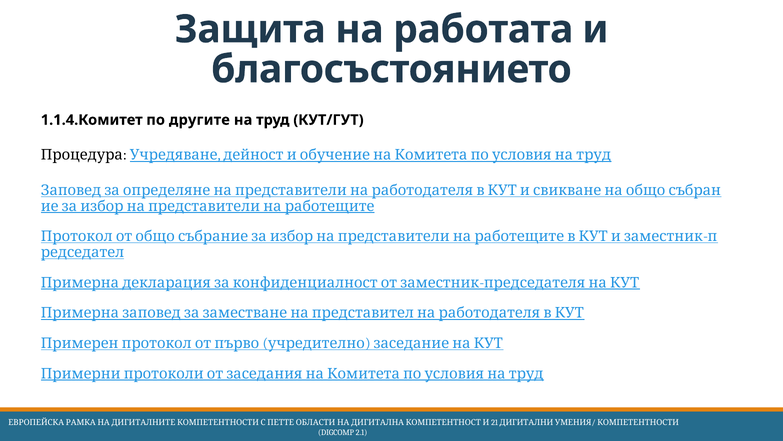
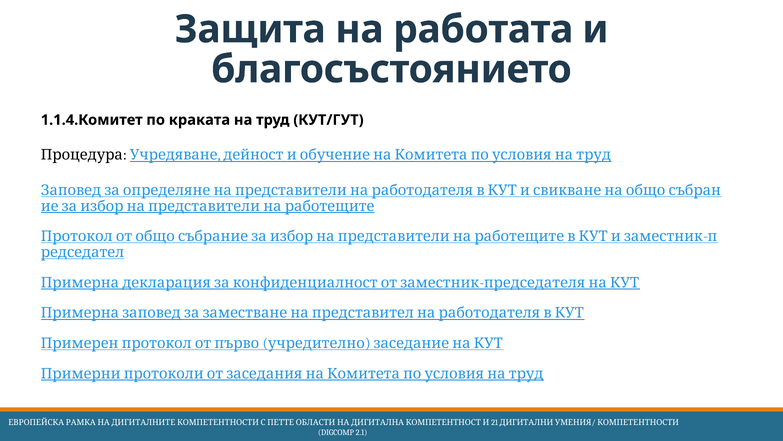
другите: другите -> краката (199, 120)
